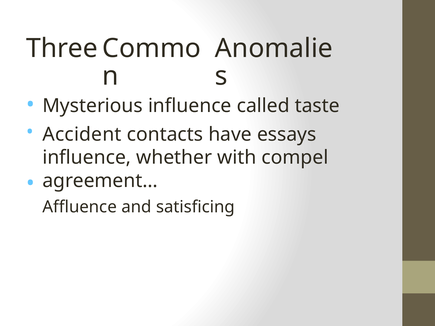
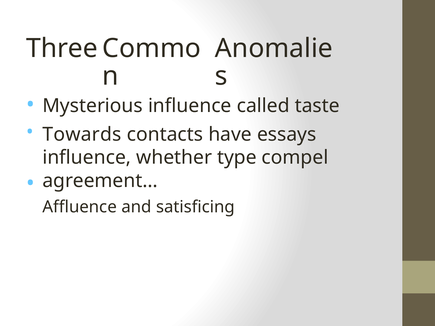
Accident: Accident -> Towards (82, 134)
with: with -> type (237, 158)
